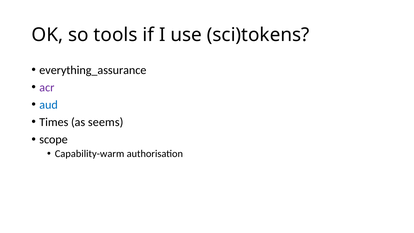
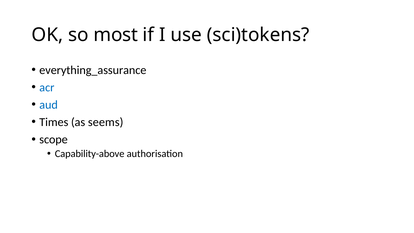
tools: tools -> most (116, 35)
acr colour: purple -> blue (47, 87)
Capability-warm: Capability-warm -> Capability-above (90, 154)
